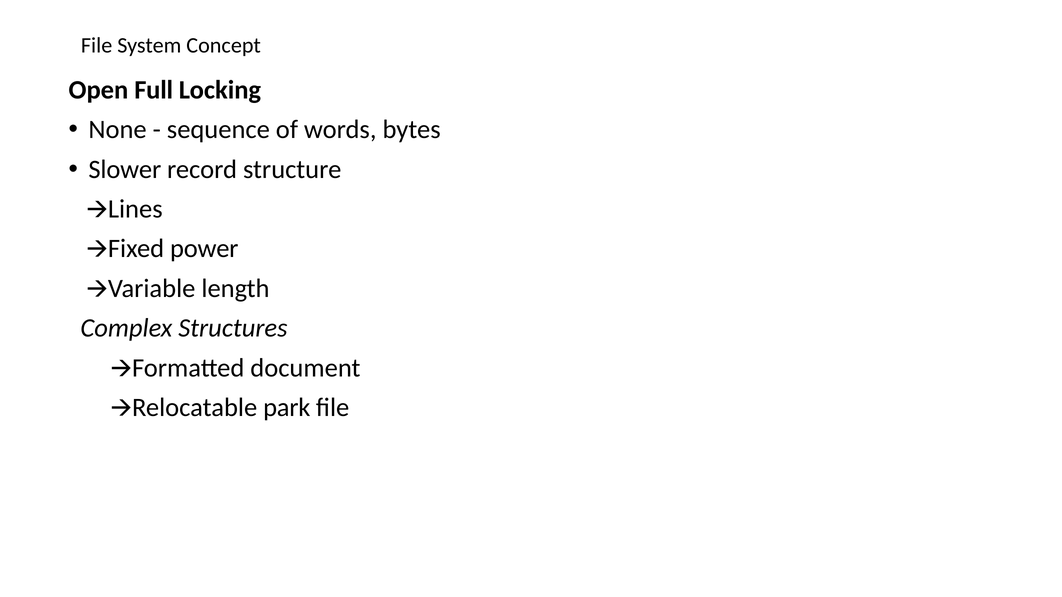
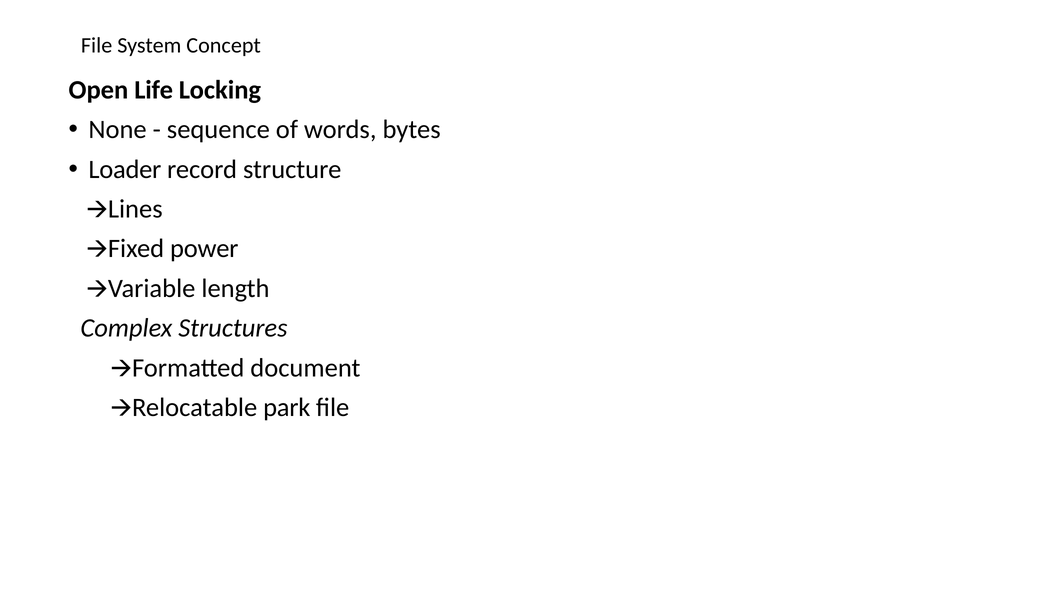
Full: Full -> Life (154, 90)
Slower: Slower -> Loader (125, 169)
